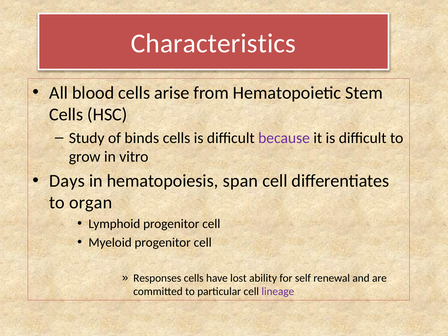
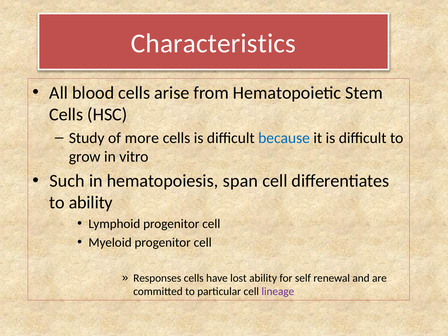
binds: binds -> more (142, 138)
because colour: purple -> blue (284, 138)
Days: Days -> Such (67, 181)
to organ: organ -> ability (91, 203)
